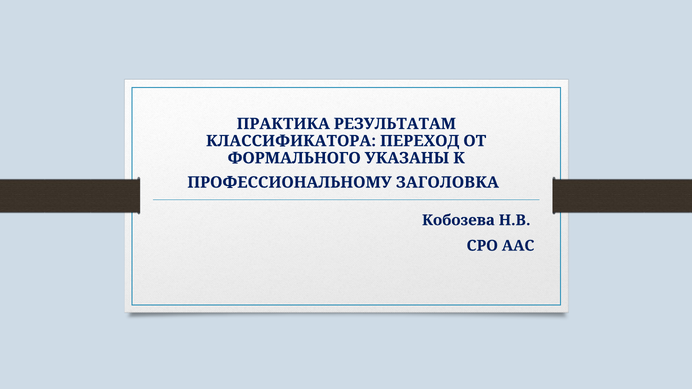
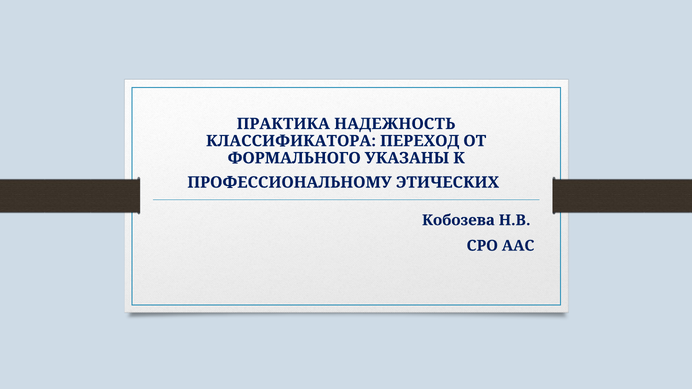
РЕЗУЛЬТАТАМ: РЕЗУЛЬТАТАМ -> НАДЕЖНОСТЬ (395, 124)
ЗАГОЛОВКА: ЗАГОЛОВКА -> ЭТИЧЕСКИХ (448, 183)
